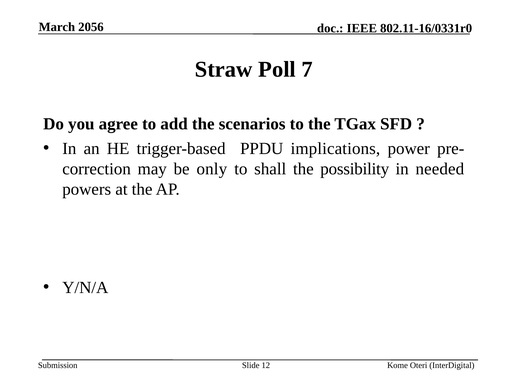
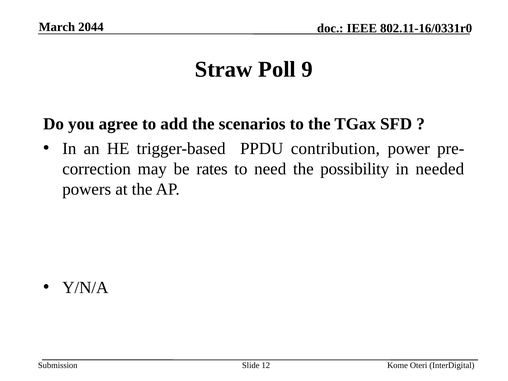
2056: 2056 -> 2044 (91, 27)
7: 7 -> 9 (307, 69)
implications: implications -> contribution (335, 149)
only: only -> rates (212, 169)
shall: shall -> need (270, 169)
